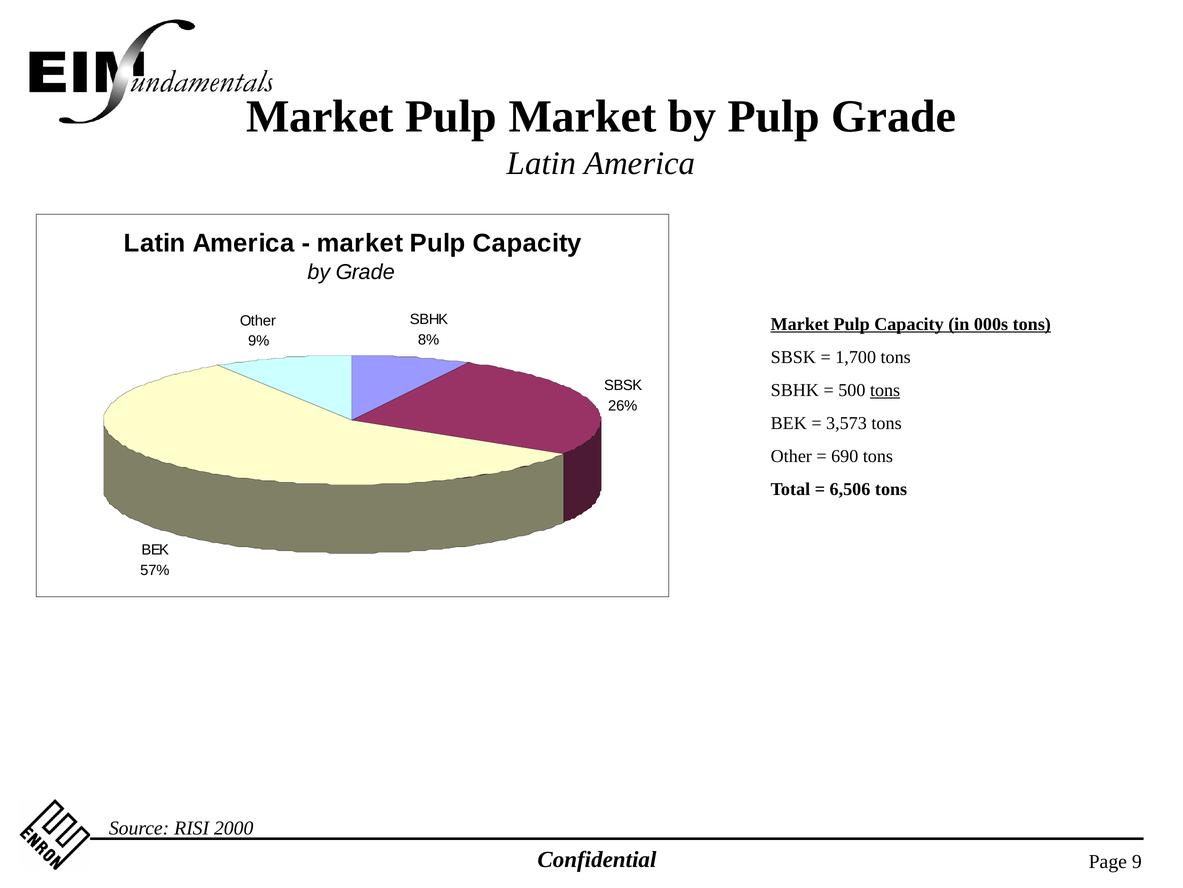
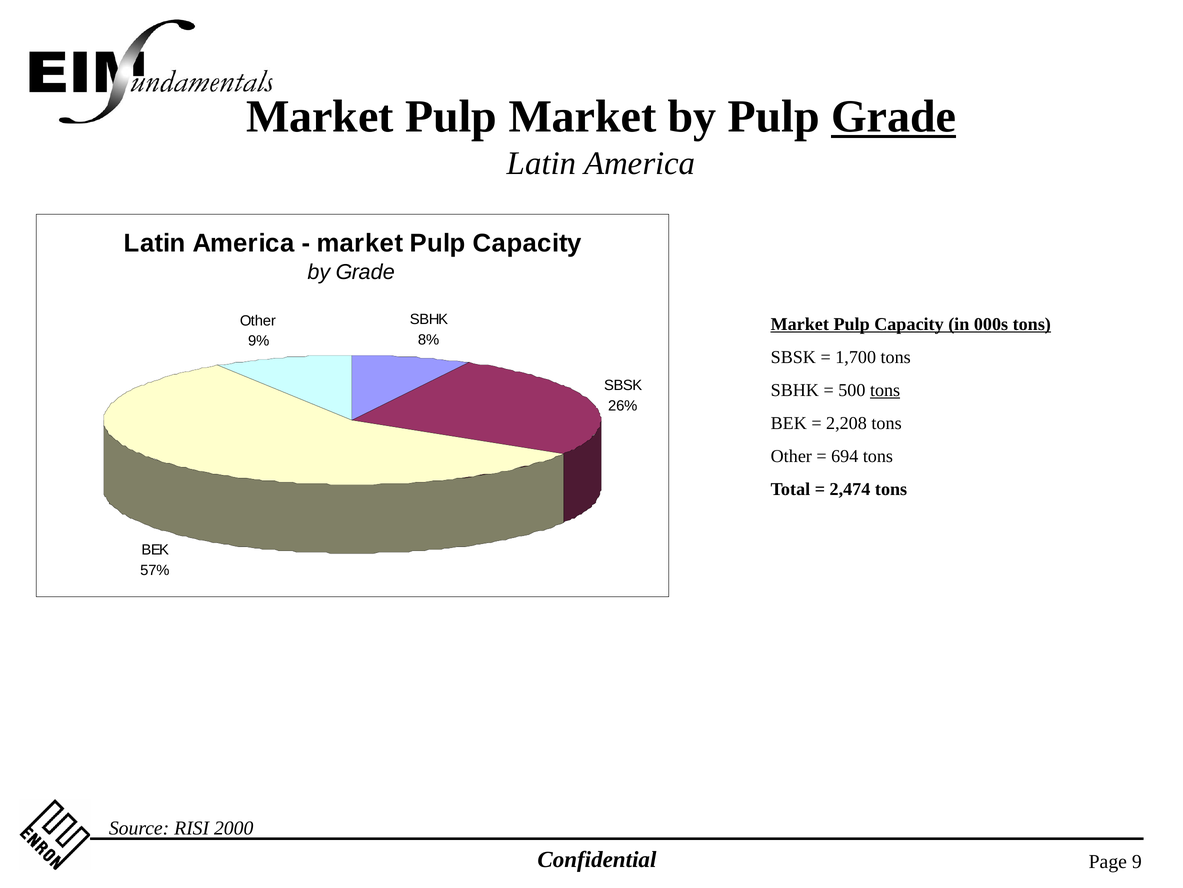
Grade underline: none -> present (894, 117)
3,573: 3,573 -> 2,208 (846, 423)
690: 690 -> 694 (845, 456)
6,506: 6,506 -> 2,474 (850, 489)
